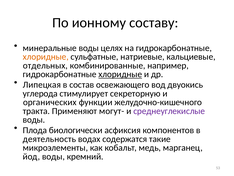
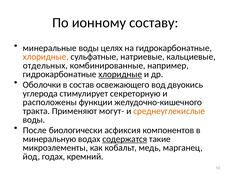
Липецкая: Липецкая -> Оболочки (42, 84)
органических: органических -> расположены (50, 102)
среднеуглекислые colour: purple -> orange (169, 111)
Плода: Плода -> После (35, 130)
деятельность: деятельность -> минеральную (49, 139)
содержатся underline: none -> present (125, 139)
йод воды: воды -> годах (53, 156)
